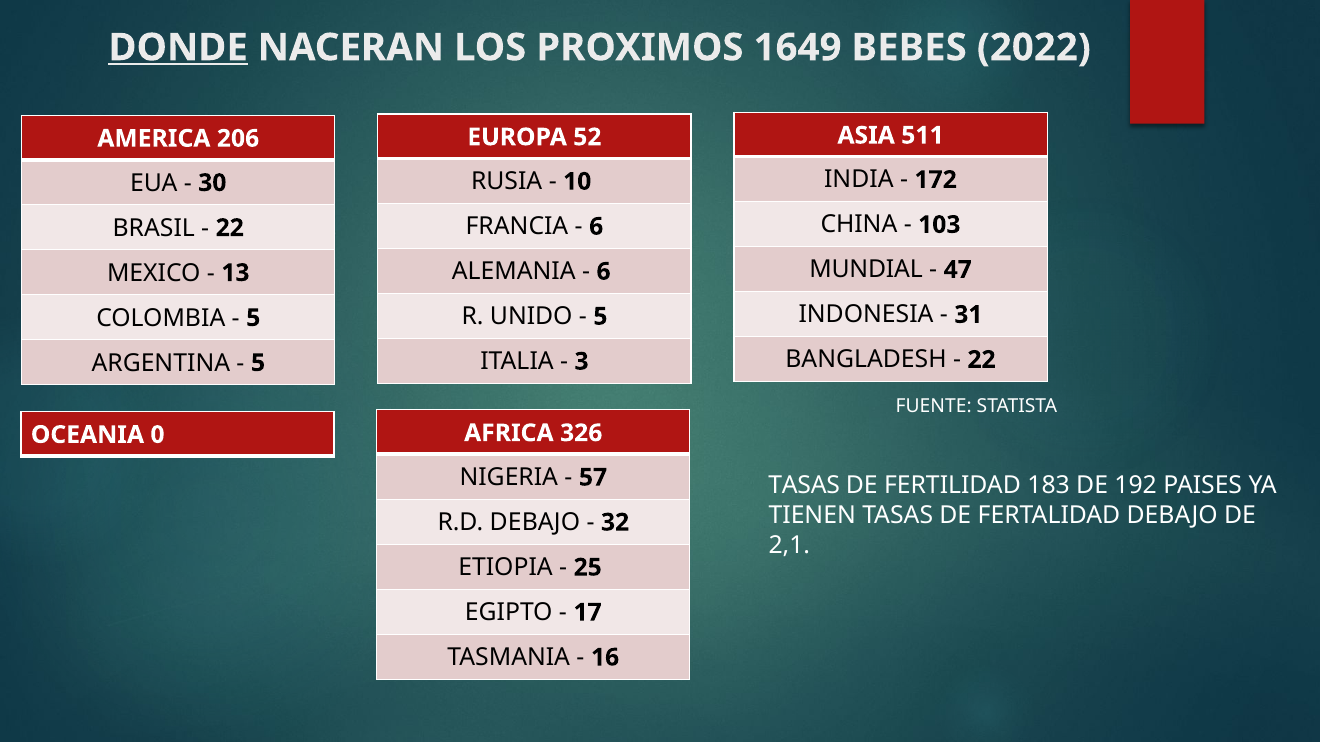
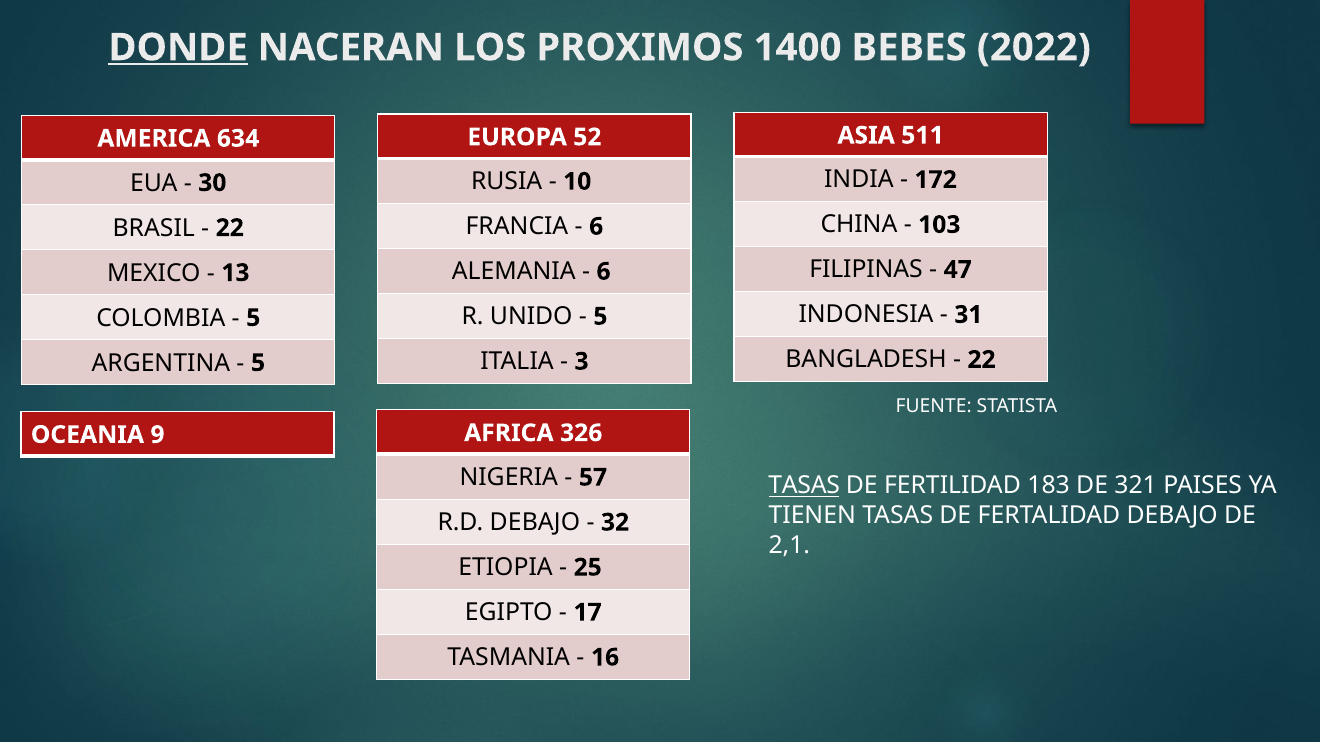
1649: 1649 -> 1400 (798, 48)
206: 206 -> 634 (238, 139)
MUNDIAL: MUNDIAL -> FILIPINAS (866, 270)
0: 0 -> 9 (157, 435)
TASAS underline: none -> present (804, 486)
192: 192 -> 321 (1136, 486)
